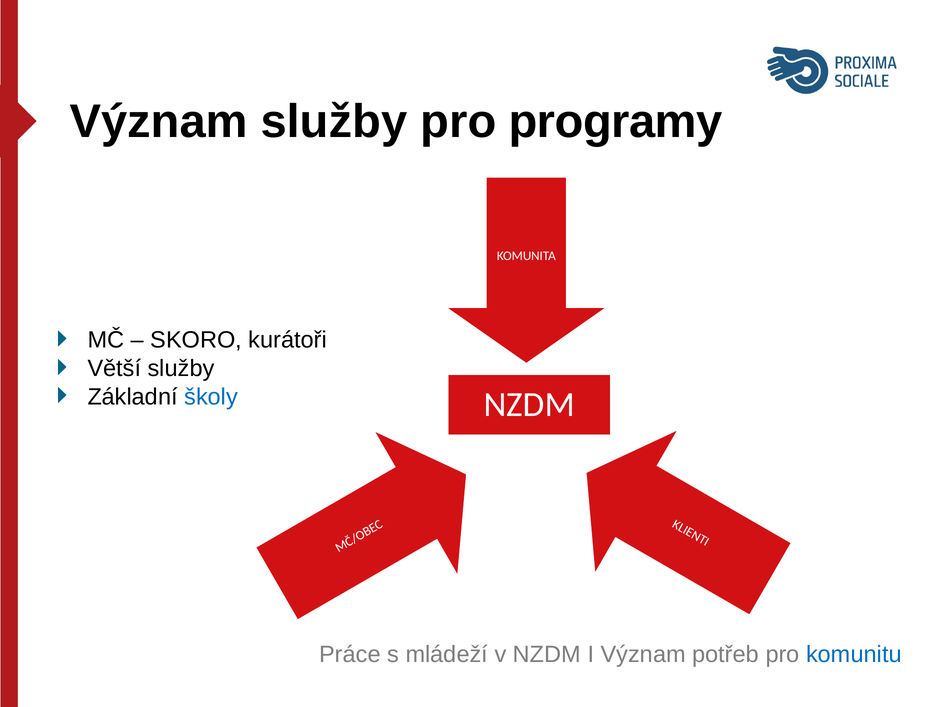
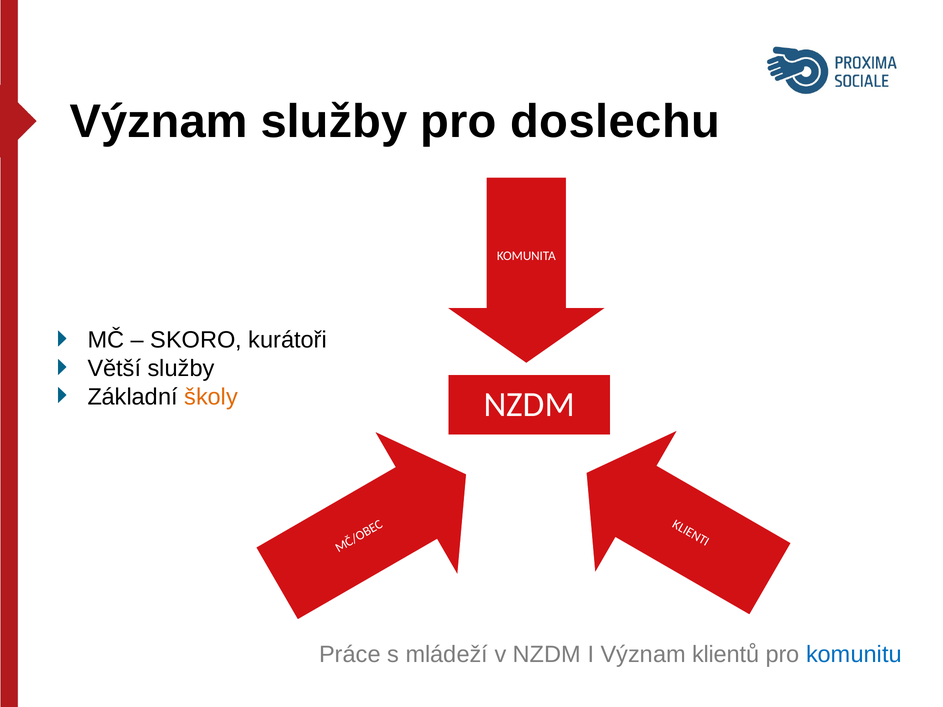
programy: programy -> doslechu (615, 122)
školy colour: blue -> orange (211, 397)
potřeb: potřeb -> klientů (726, 655)
